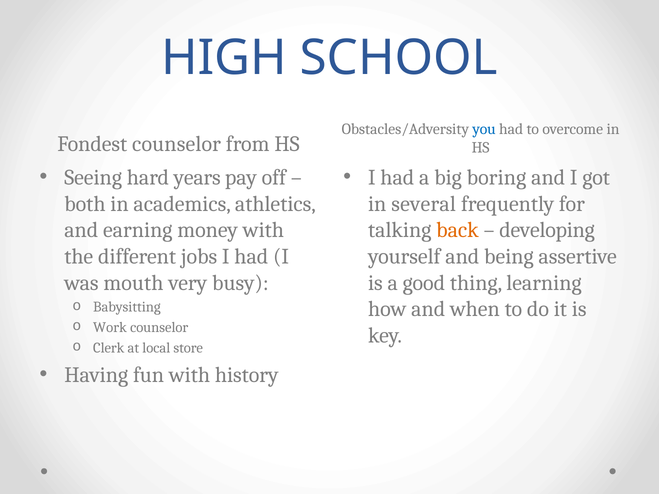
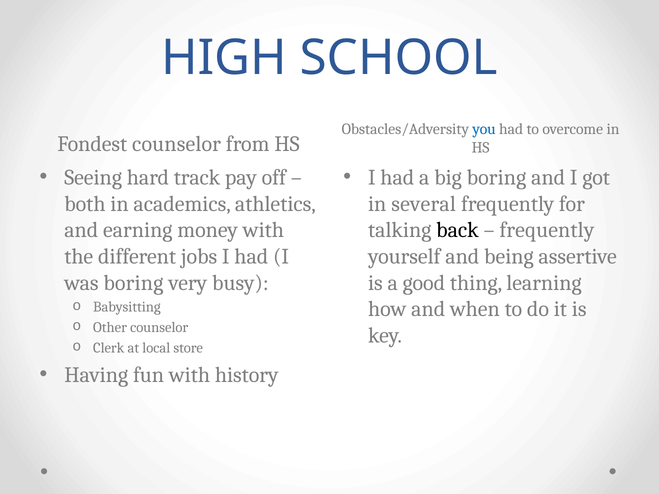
years: years -> track (197, 178)
back colour: orange -> black (458, 230)
developing: developing -> frequently (547, 230)
was mouth: mouth -> boring (133, 283)
Work: Work -> Other (110, 328)
